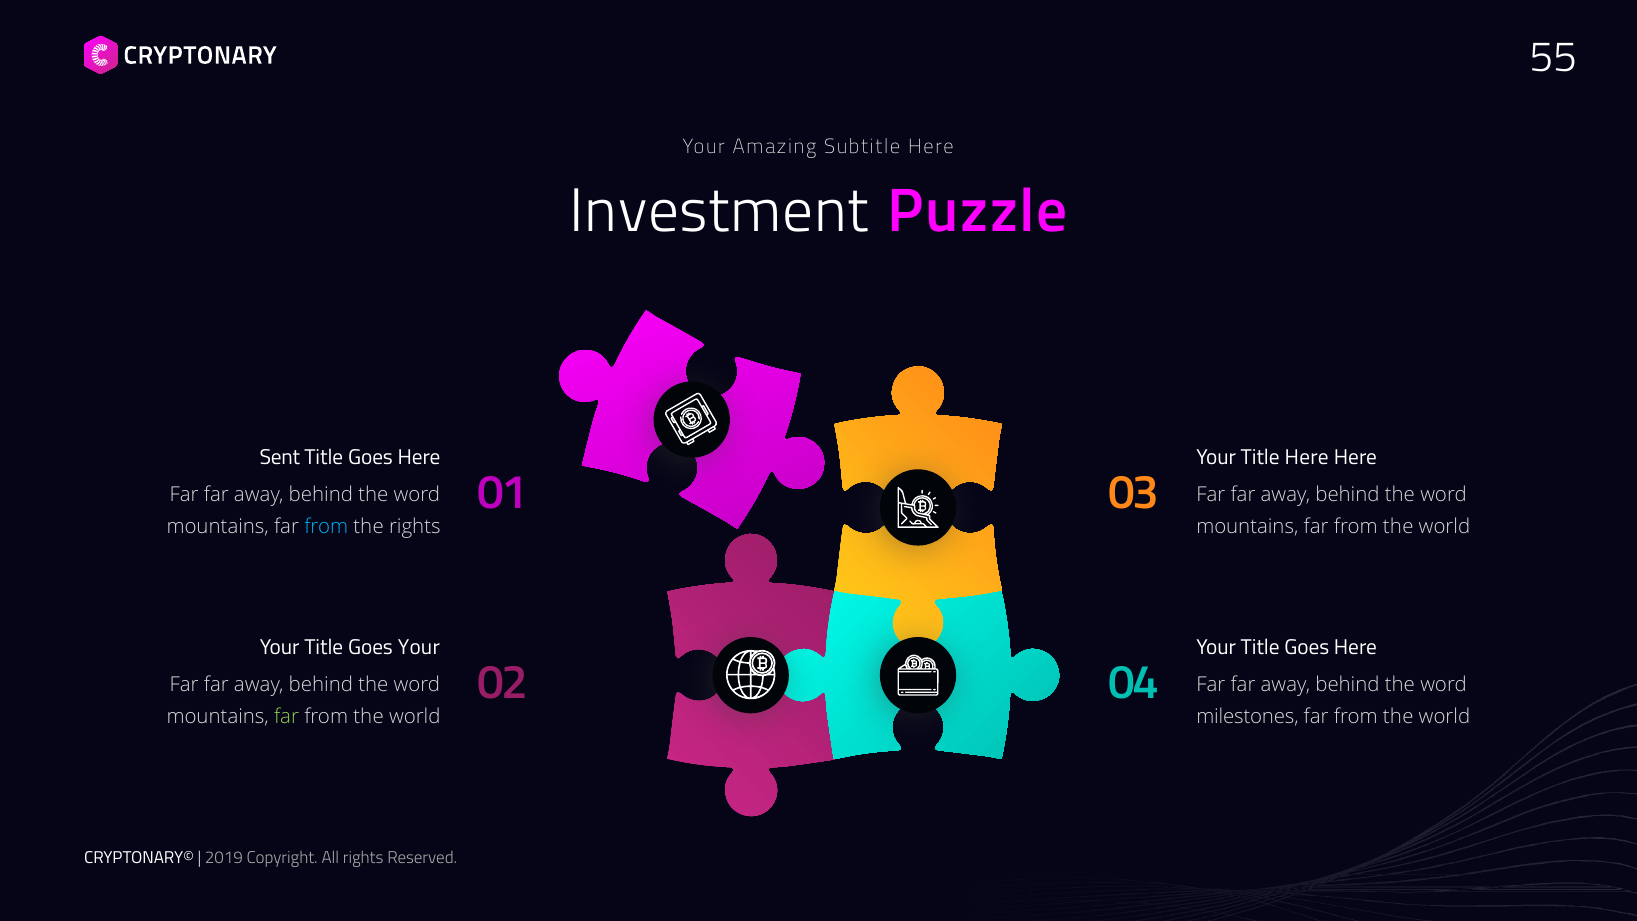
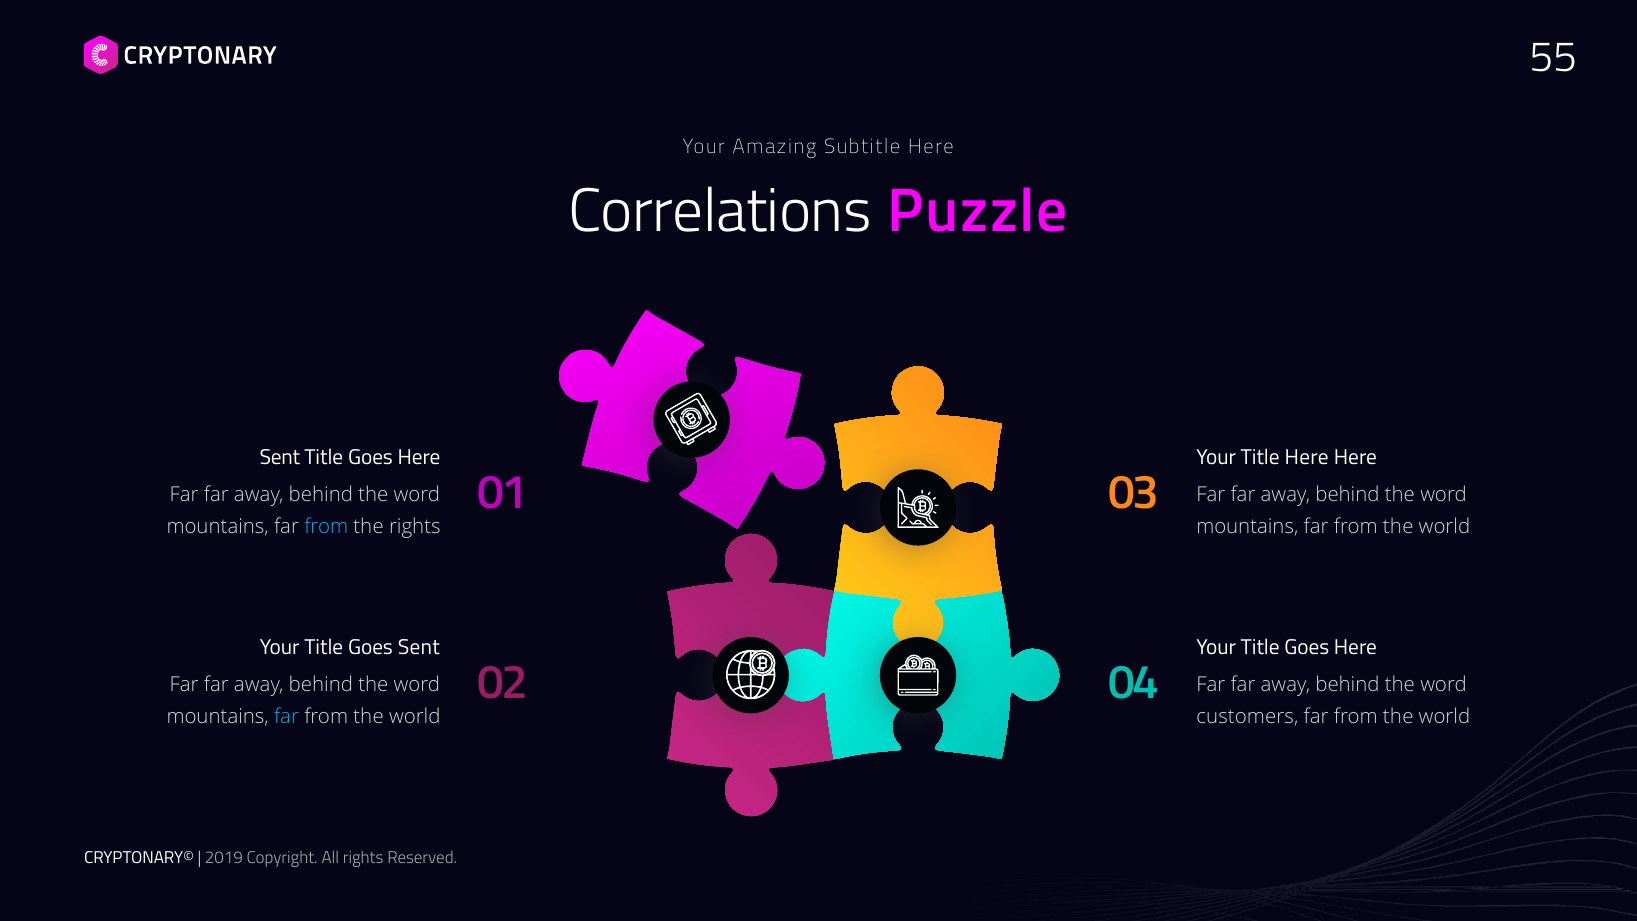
Investment: Investment -> Correlations (720, 211)
Goes Your: Your -> Sent (419, 648)
far colour: light green -> light blue (287, 717)
milestones: milestones -> customers (1247, 717)
